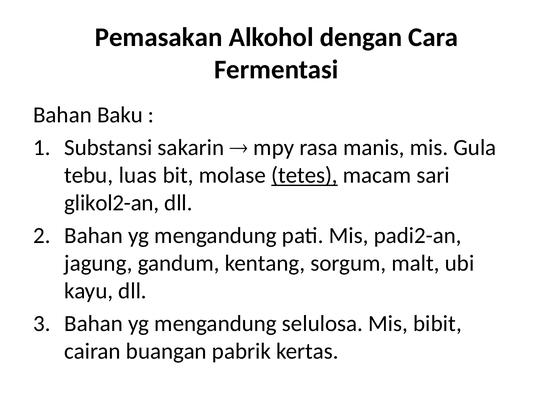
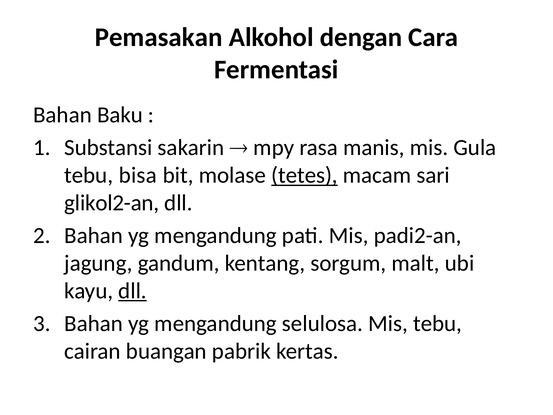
luas: luas -> bisa (138, 175)
dll underline: none -> present (133, 291)
Mis bibit: bibit -> tebu (438, 323)
